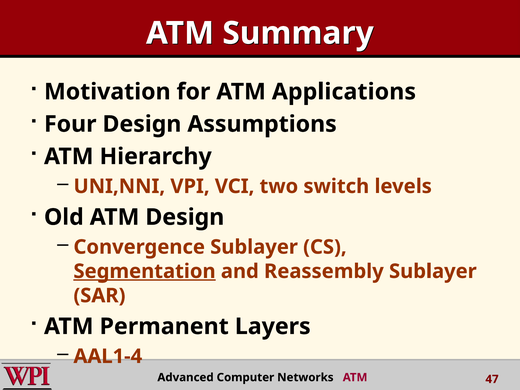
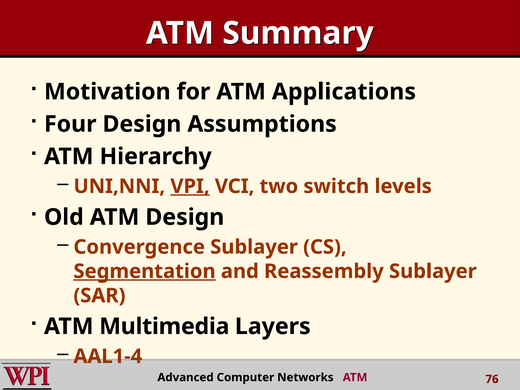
VPI underline: none -> present (190, 186)
Permanent: Permanent -> Multimedia (164, 326)
47: 47 -> 76 (492, 379)
